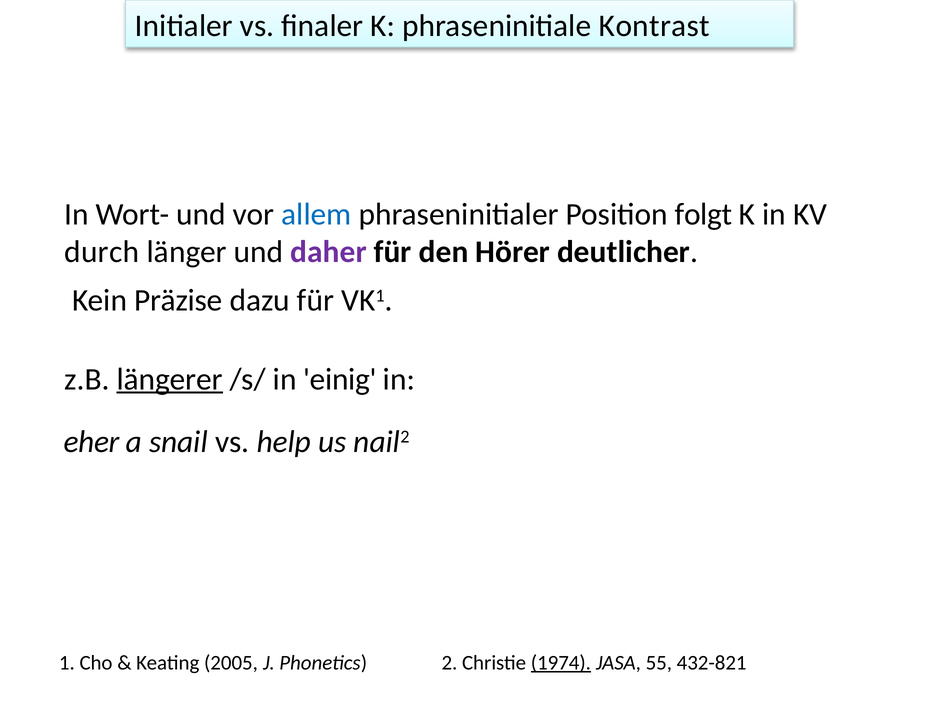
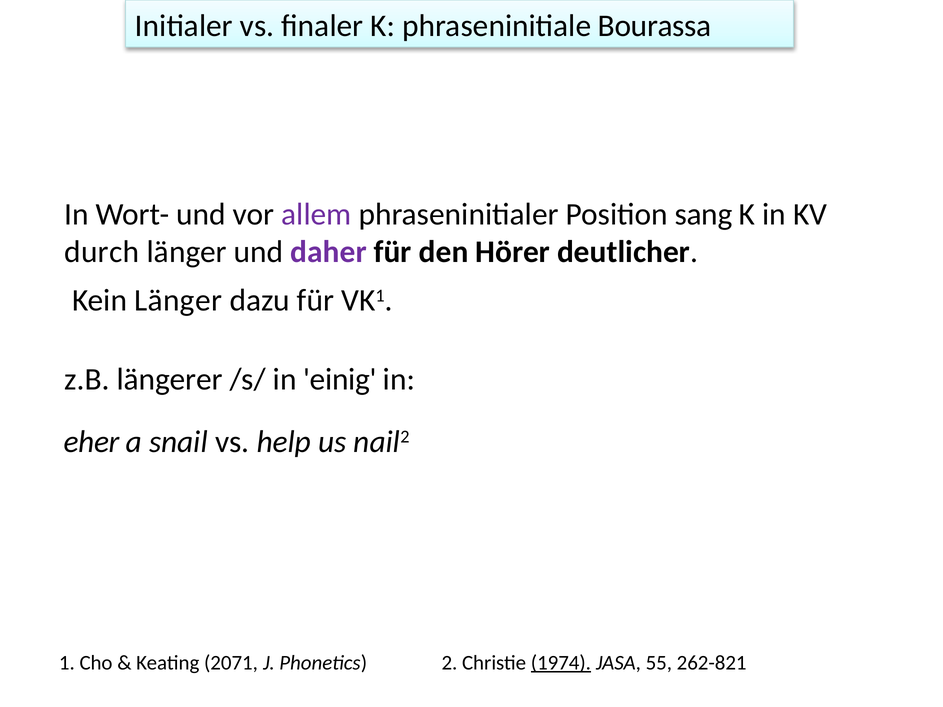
Kontrast: Kontrast -> Bourassa (655, 26)
allem colour: blue -> purple (316, 214)
folgt: folgt -> sang (704, 214)
Kein Präzise: Präzise -> Länger (178, 301)
längerer underline: present -> none (170, 379)
2005: 2005 -> 2071 (231, 663)
432-821: 432-821 -> 262-821 (712, 663)
